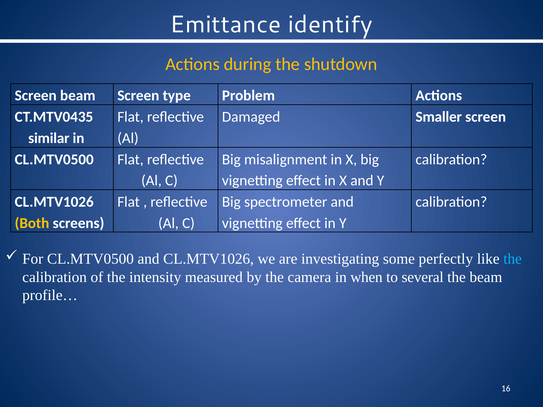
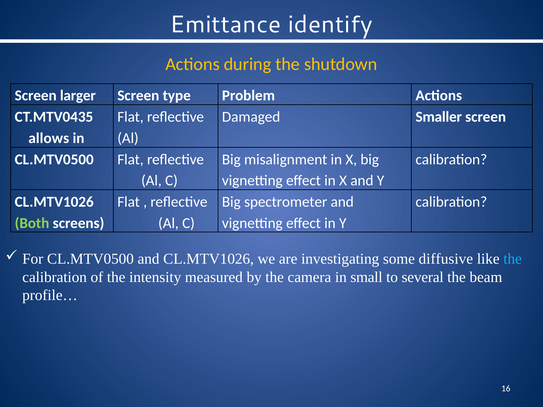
Screen beam: beam -> larger (78, 96)
similar: similar -> allows (49, 138)
Both colour: yellow -> light green (32, 223)
perfectly: perfectly -> diffusive (446, 259)
when: when -> small (367, 277)
